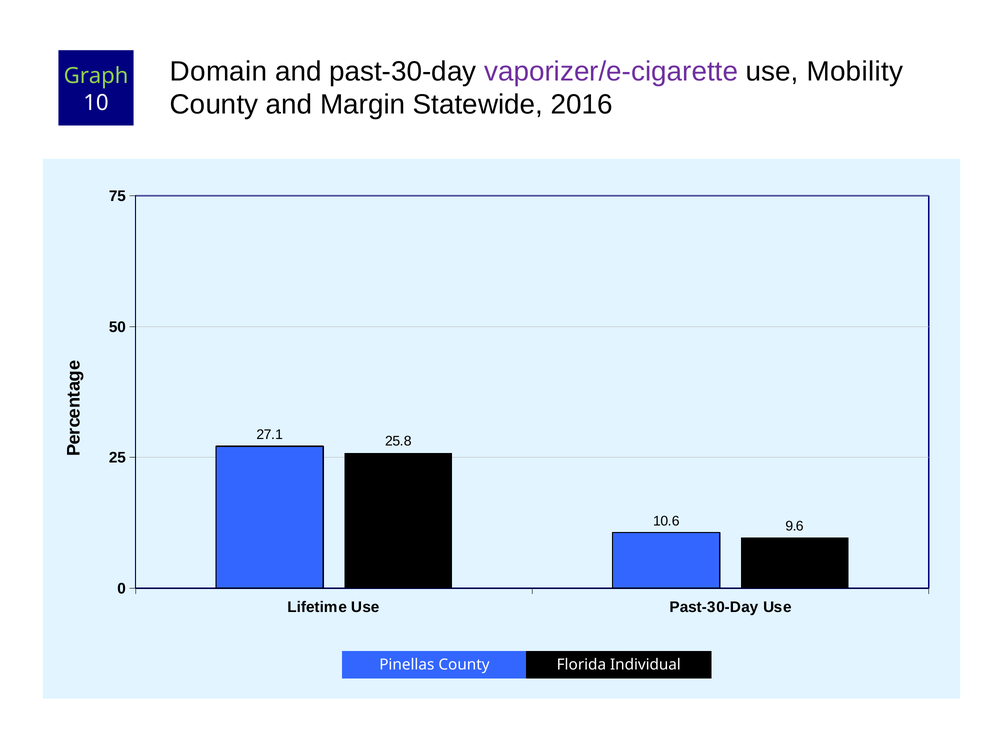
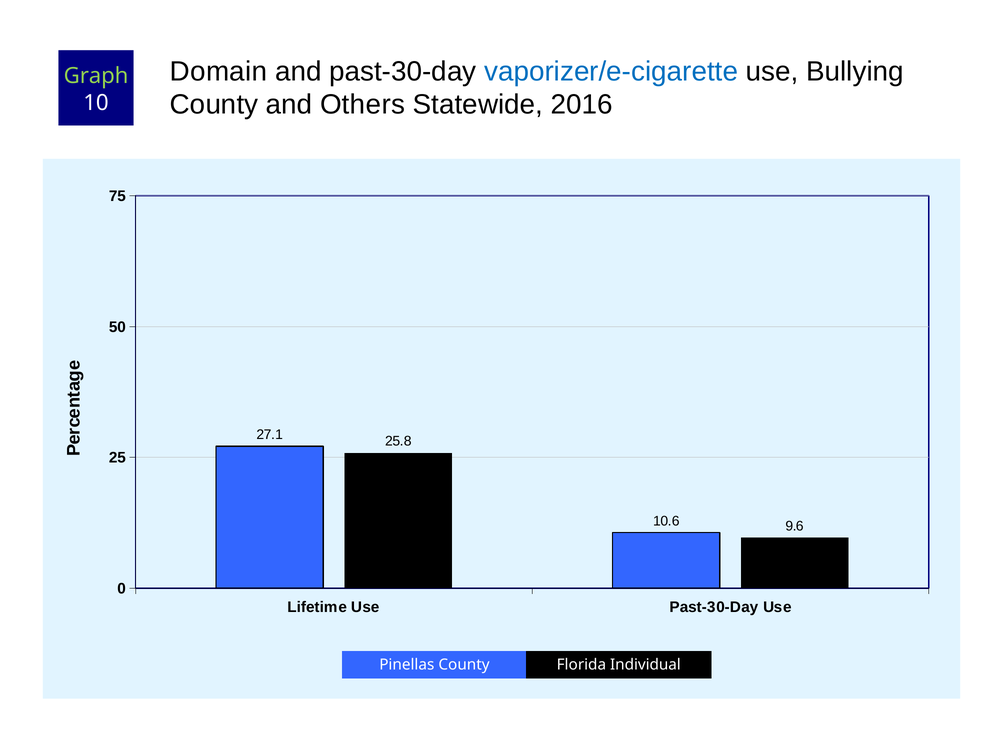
vaporizer/e-cigarette colour: purple -> blue (611, 71)
Mobility: Mobility -> Bullying (855, 71)
Margin: Margin -> Others (363, 105)
